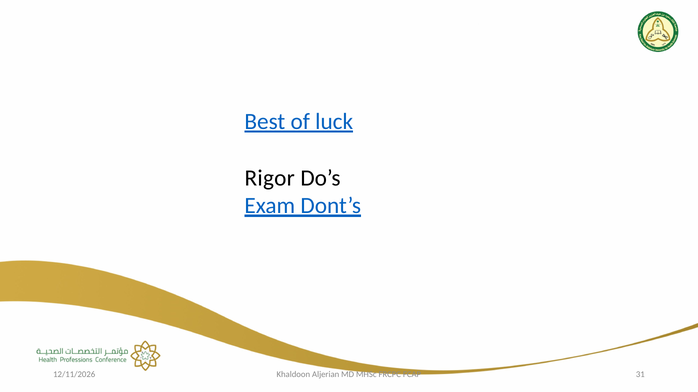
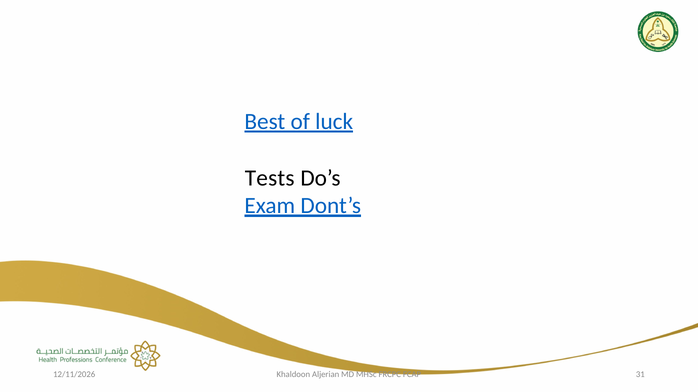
Rigor: Rigor -> Tests (270, 178)
